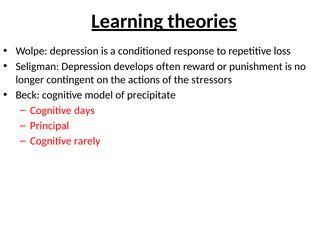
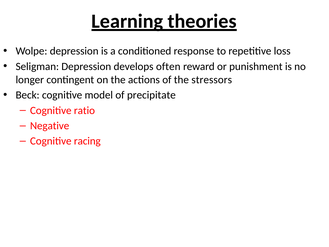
days: days -> ratio (84, 110)
Principal: Principal -> Negative (50, 126)
rarely: rarely -> racing (87, 141)
